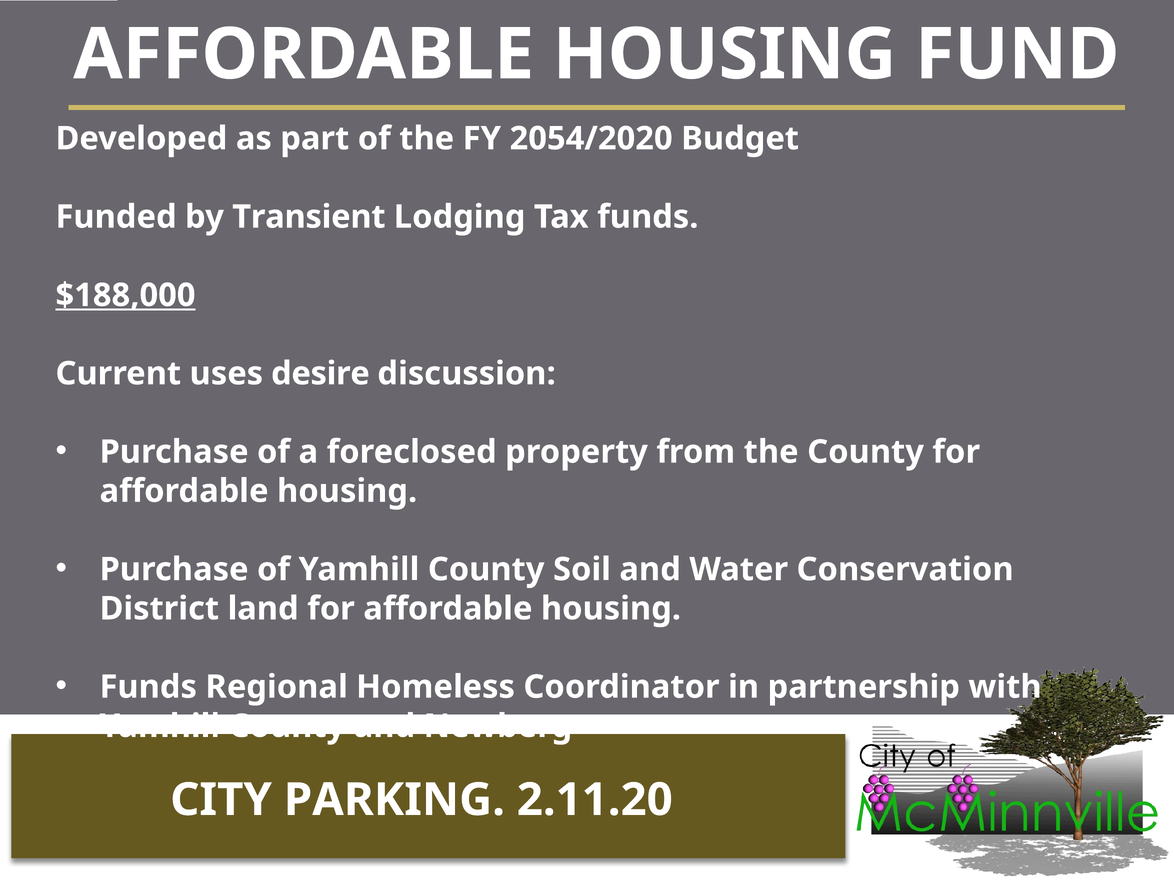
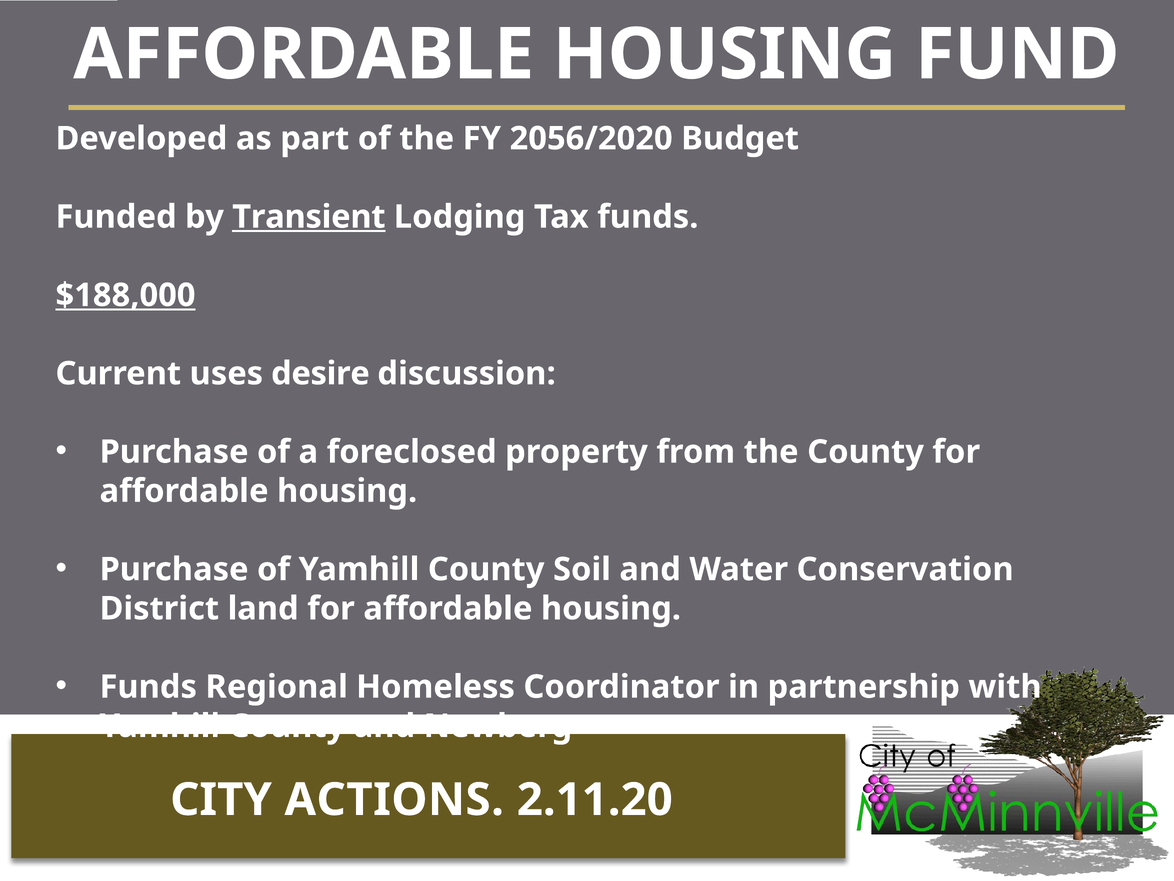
2054/2020: 2054/2020 -> 2056/2020 (591, 138)
Transient underline: none -> present (309, 217)
PARKING: PARKING -> ACTIONS (394, 799)
